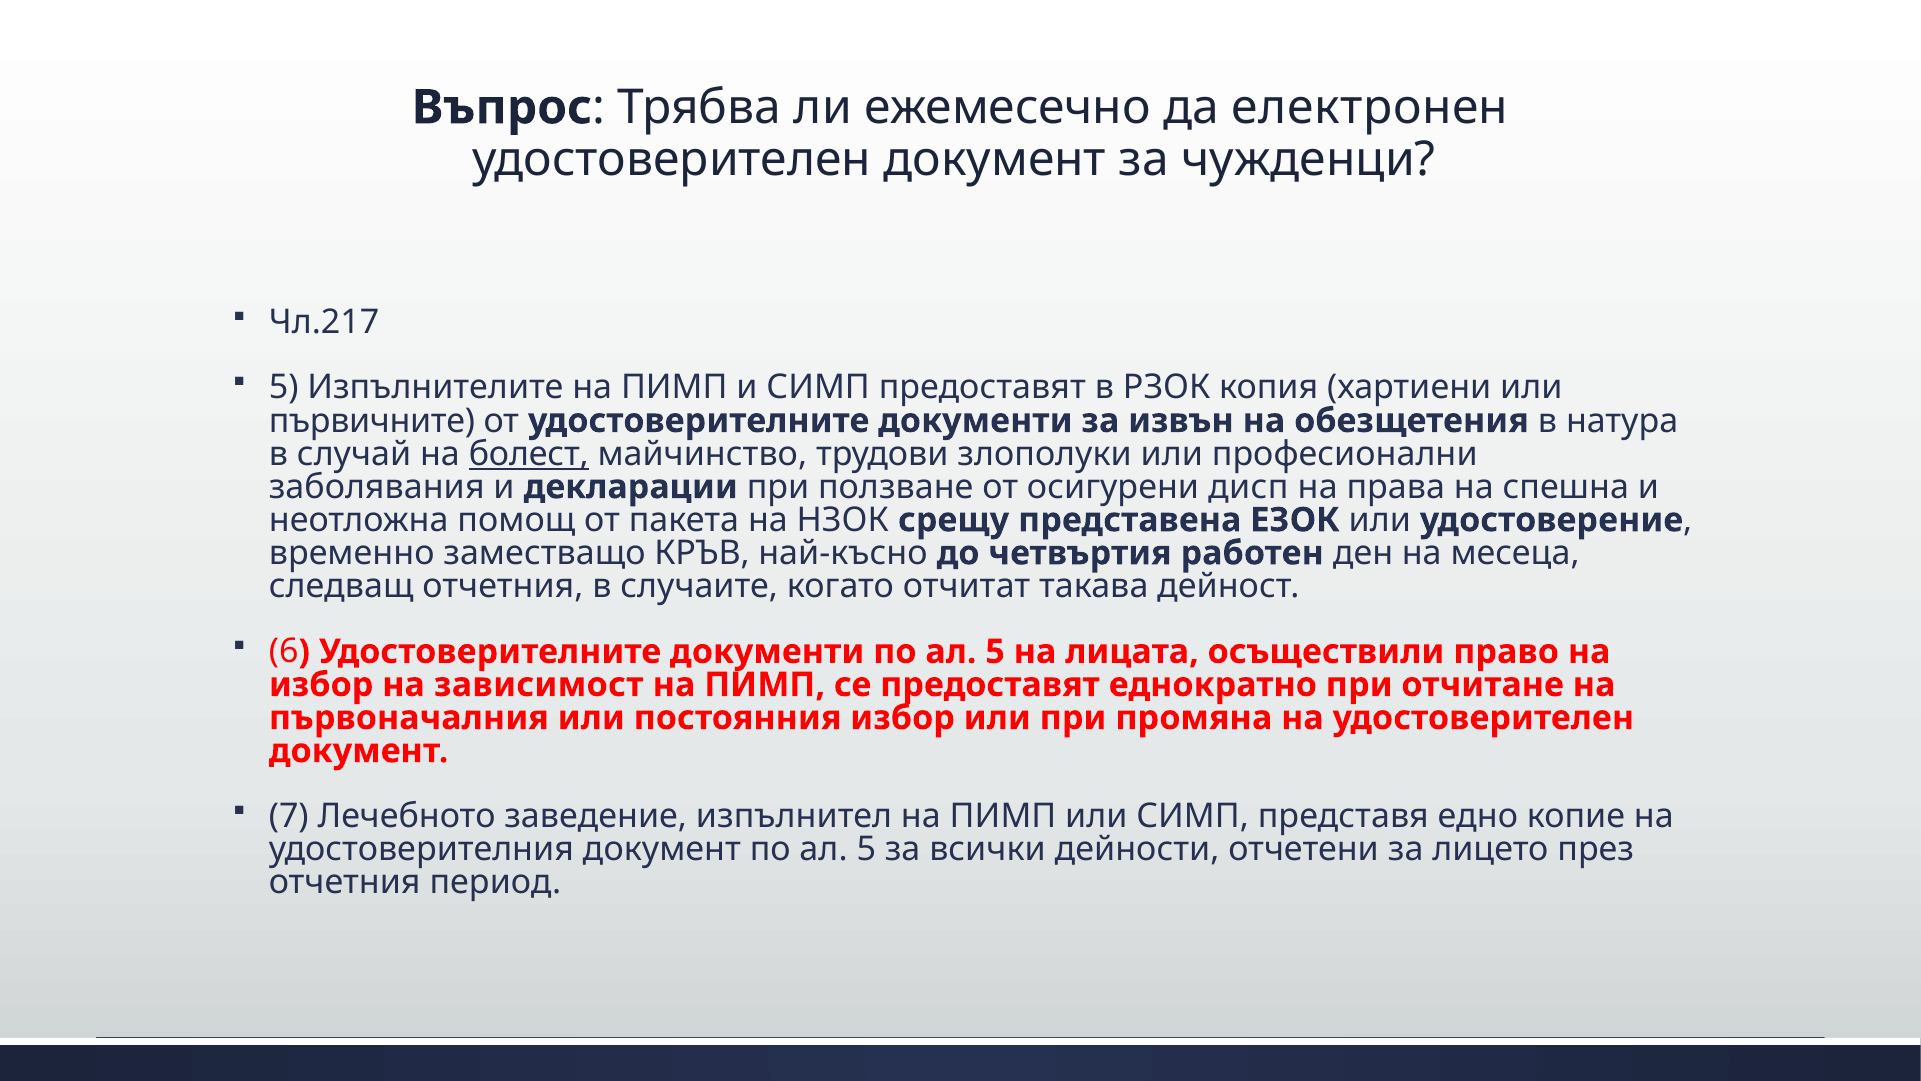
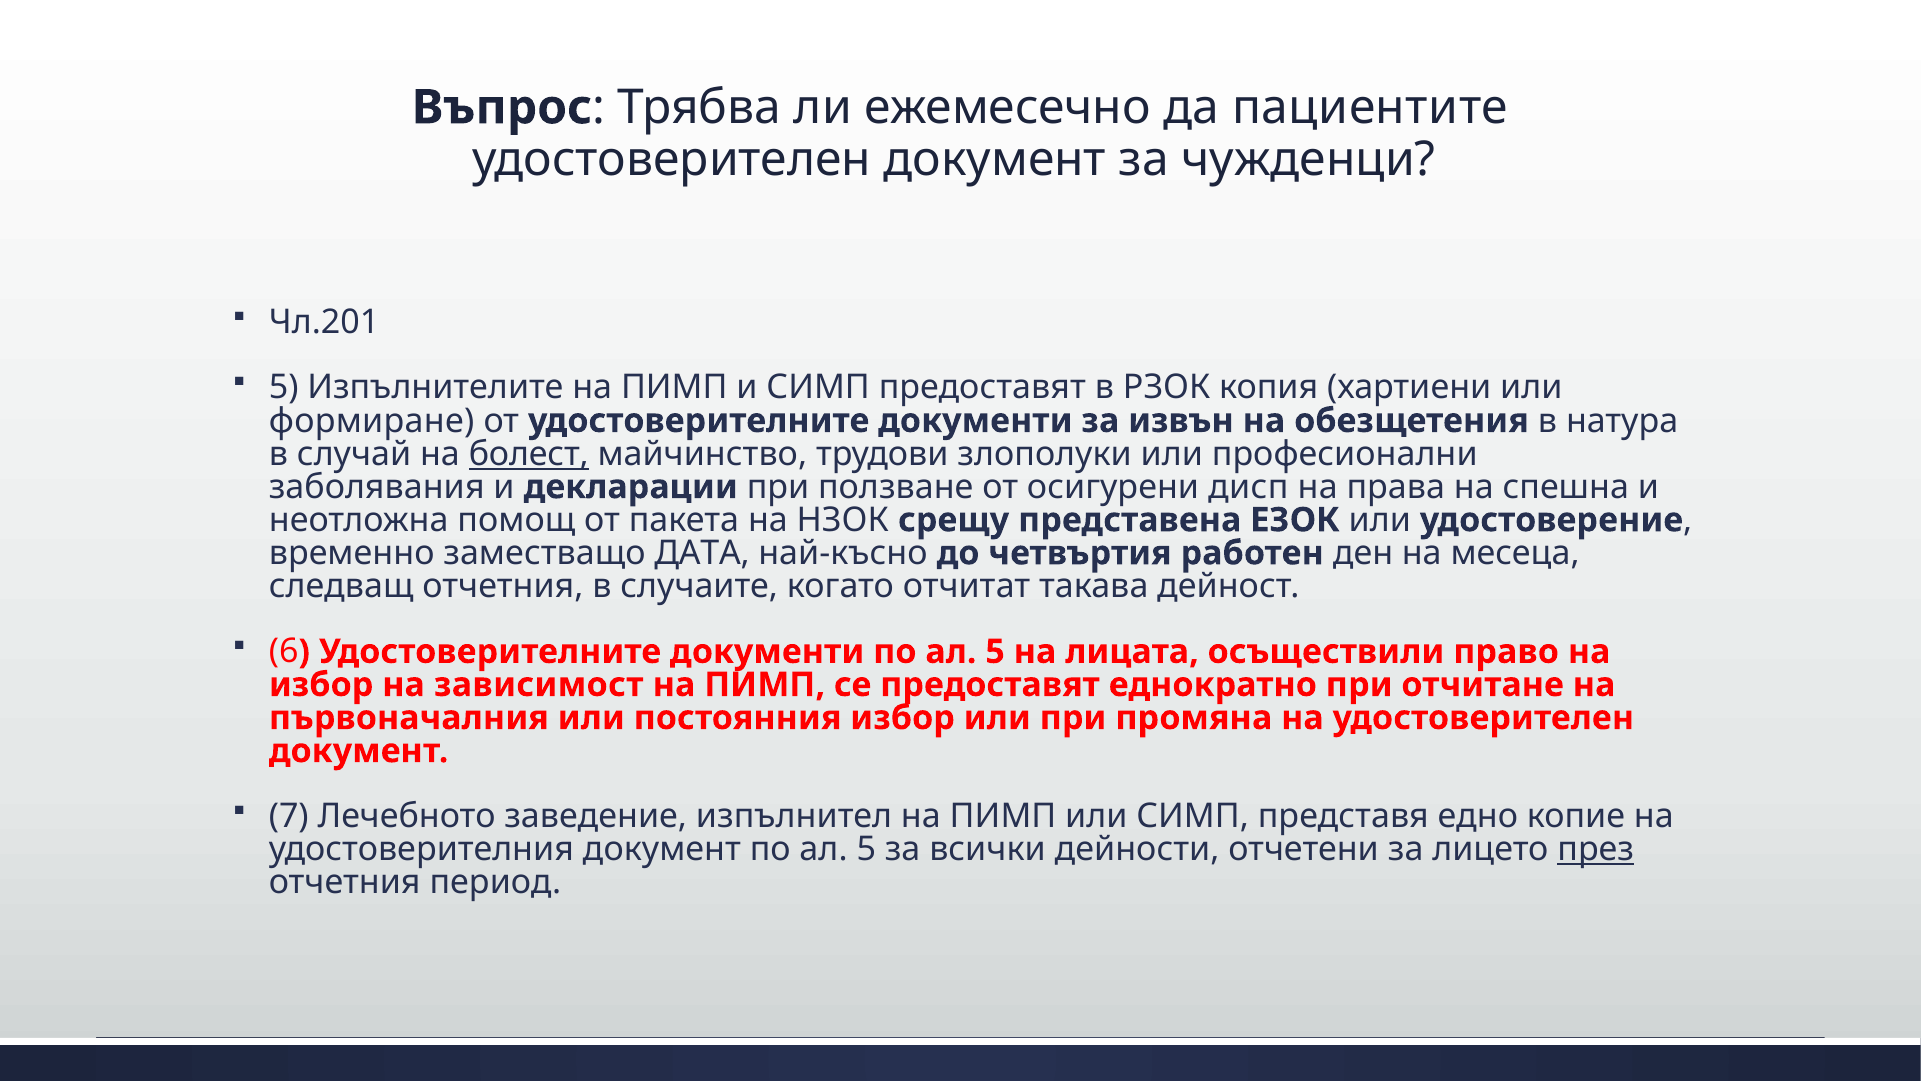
електронен: електронен -> пациентите (1370, 107)
Чл.217: Чл.217 -> Чл.201 (324, 322)
първичните: първичните -> формиране (372, 421)
КРЪВ: КРЪВ -> ДАТА (702, 553)
през underline: none -> present (1596, 849)
